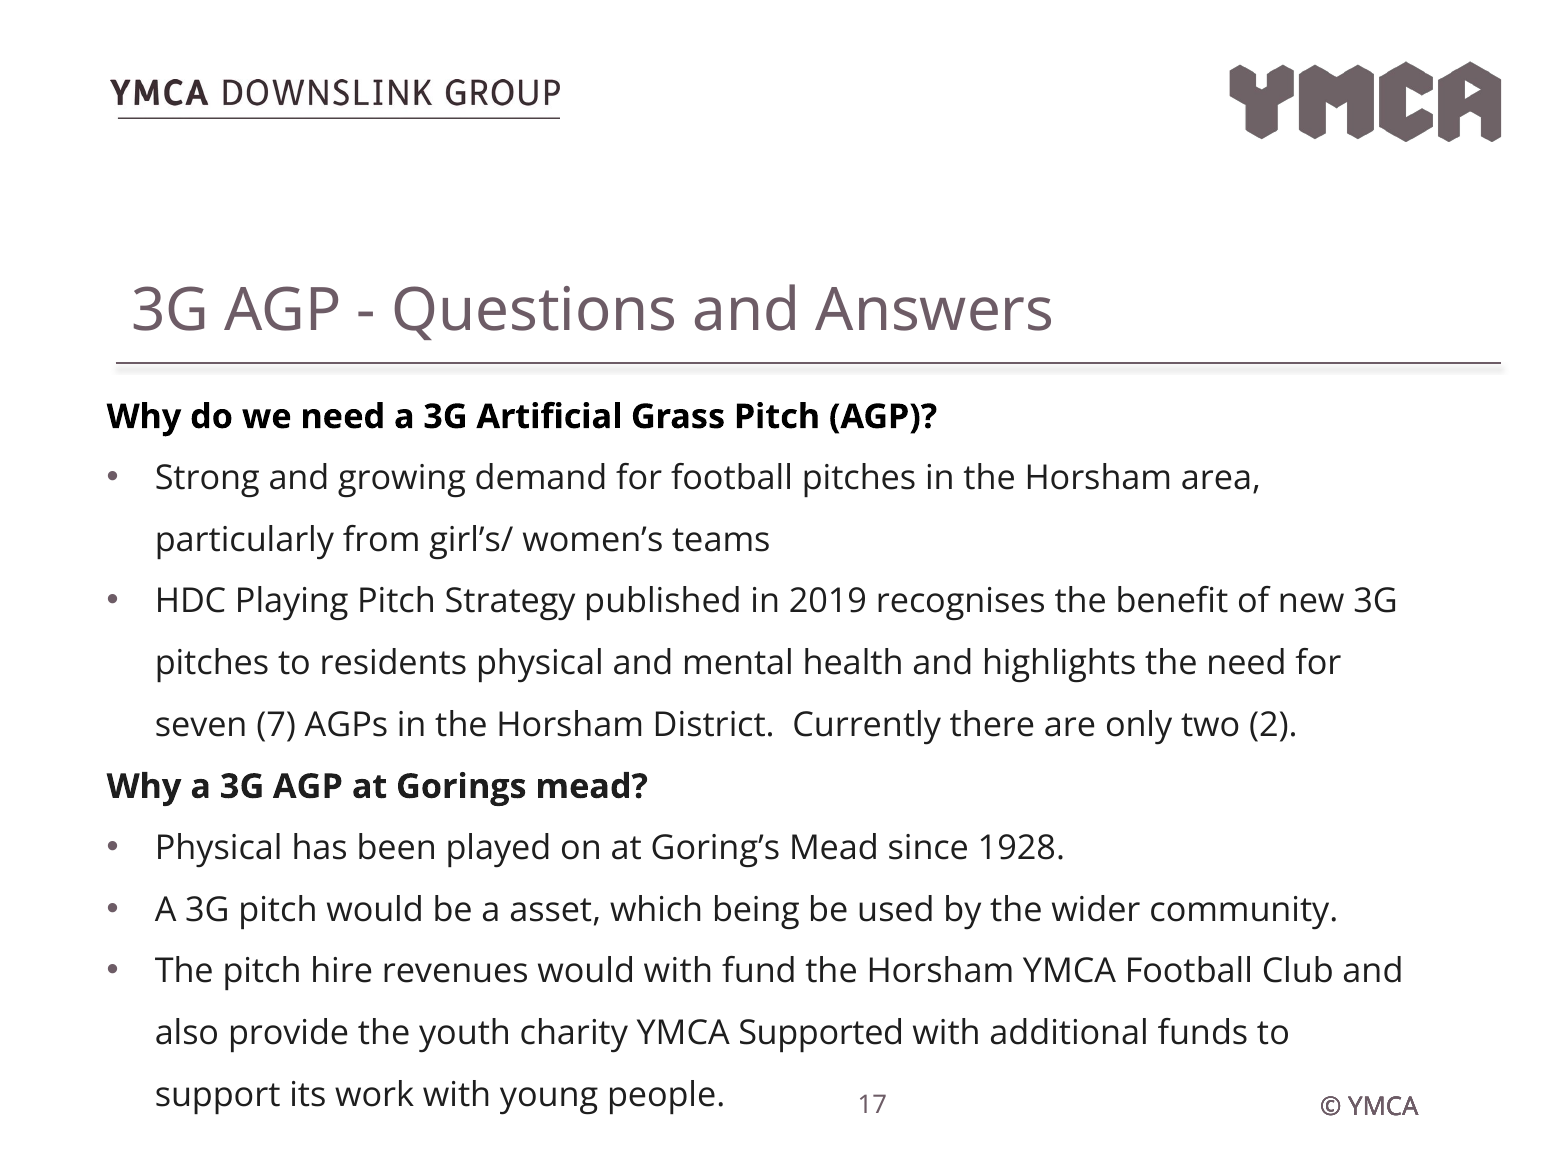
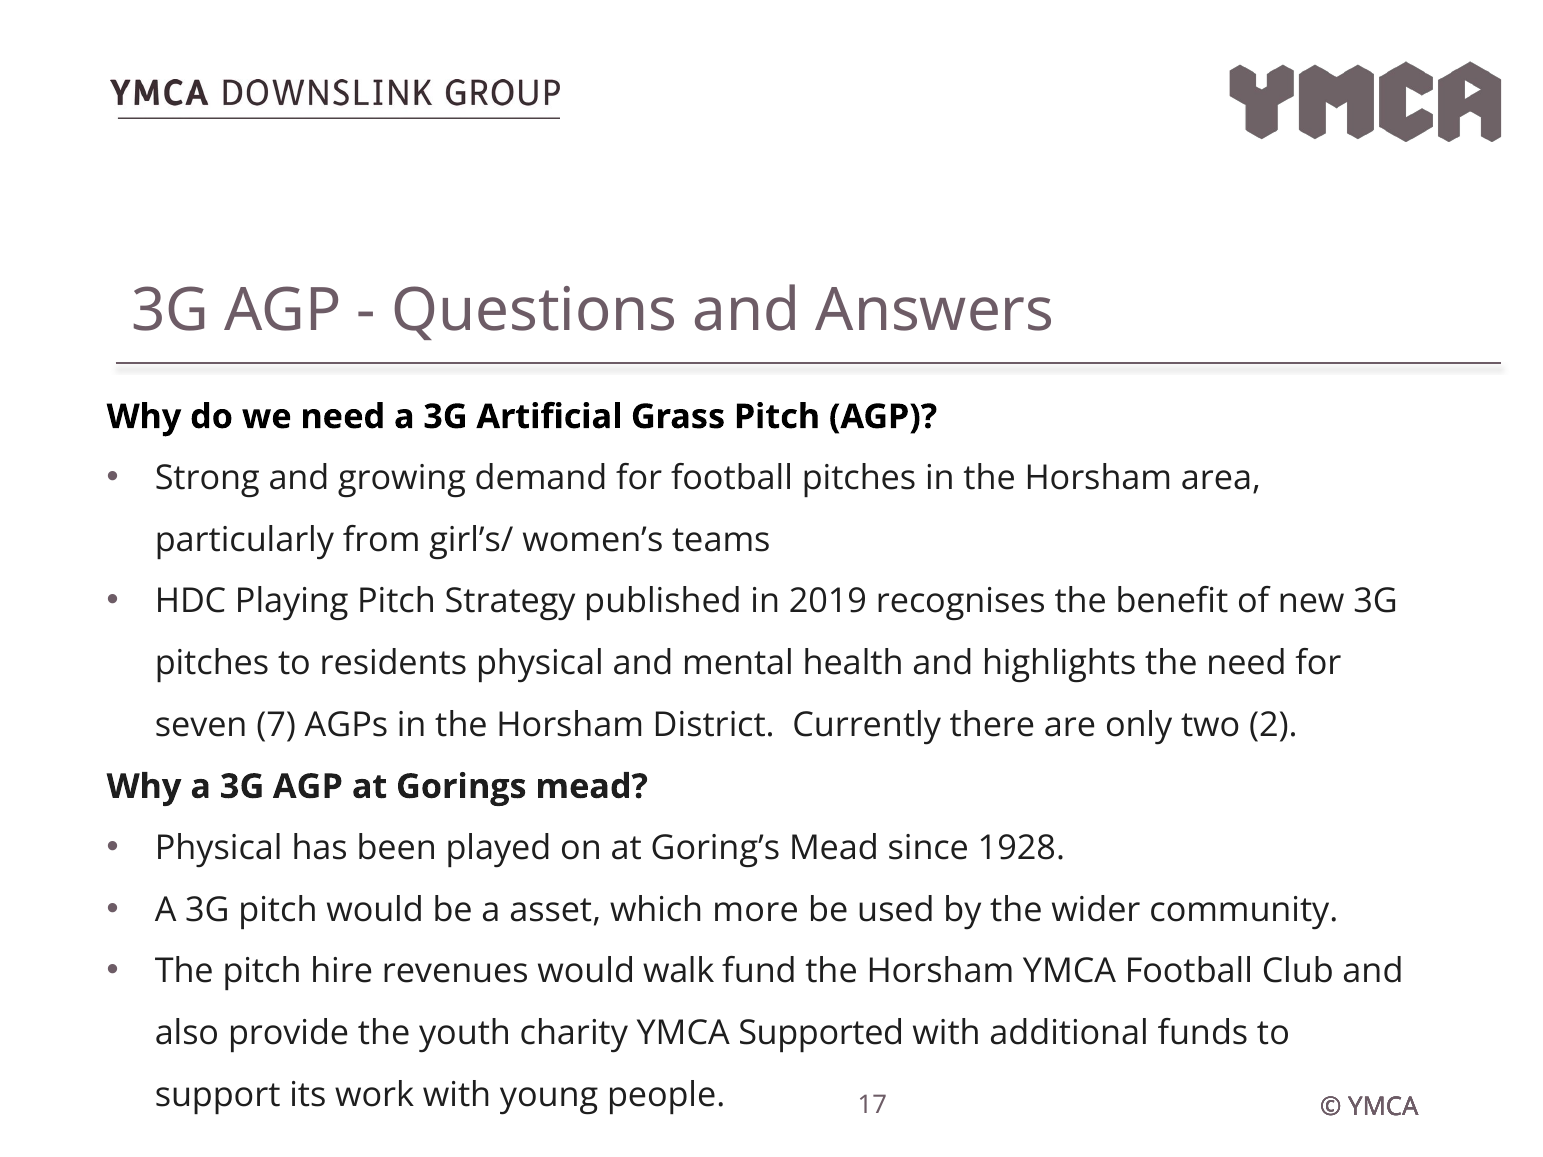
being: being -> more (756, 910)
would with: with -> walk (679, 972)
